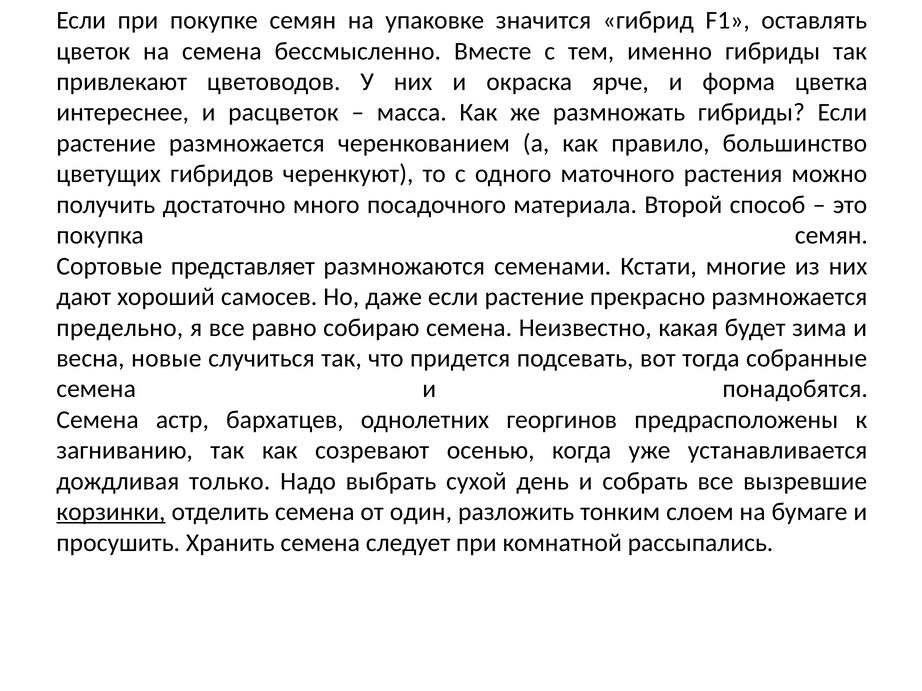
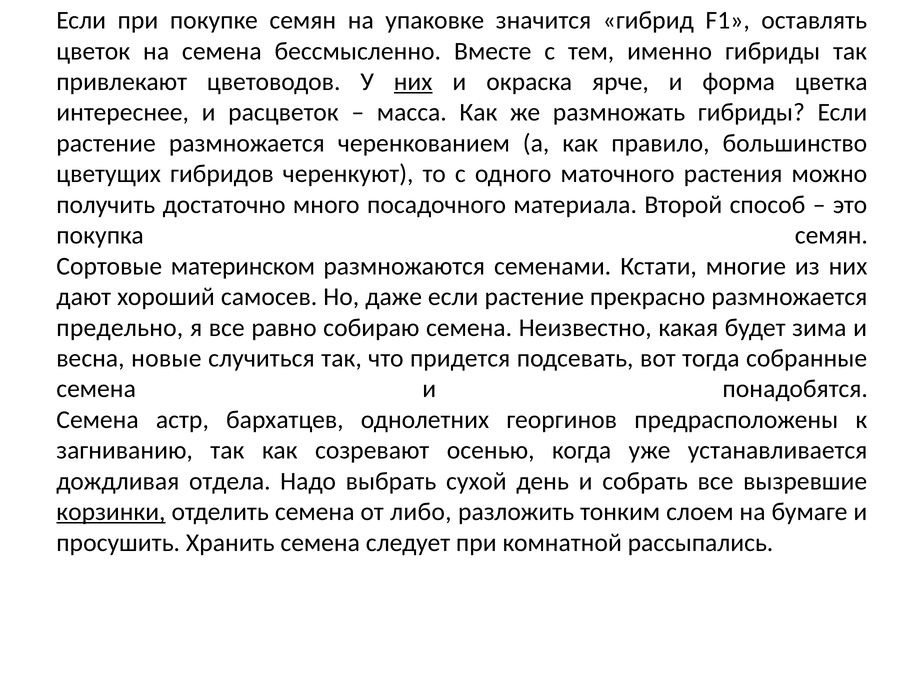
них underline: none -> present (413, 82)
представляет: представляет -> материнском (243, 266)
только: только -> отдела (230, 482)
один: один -> либо (421, 512)
